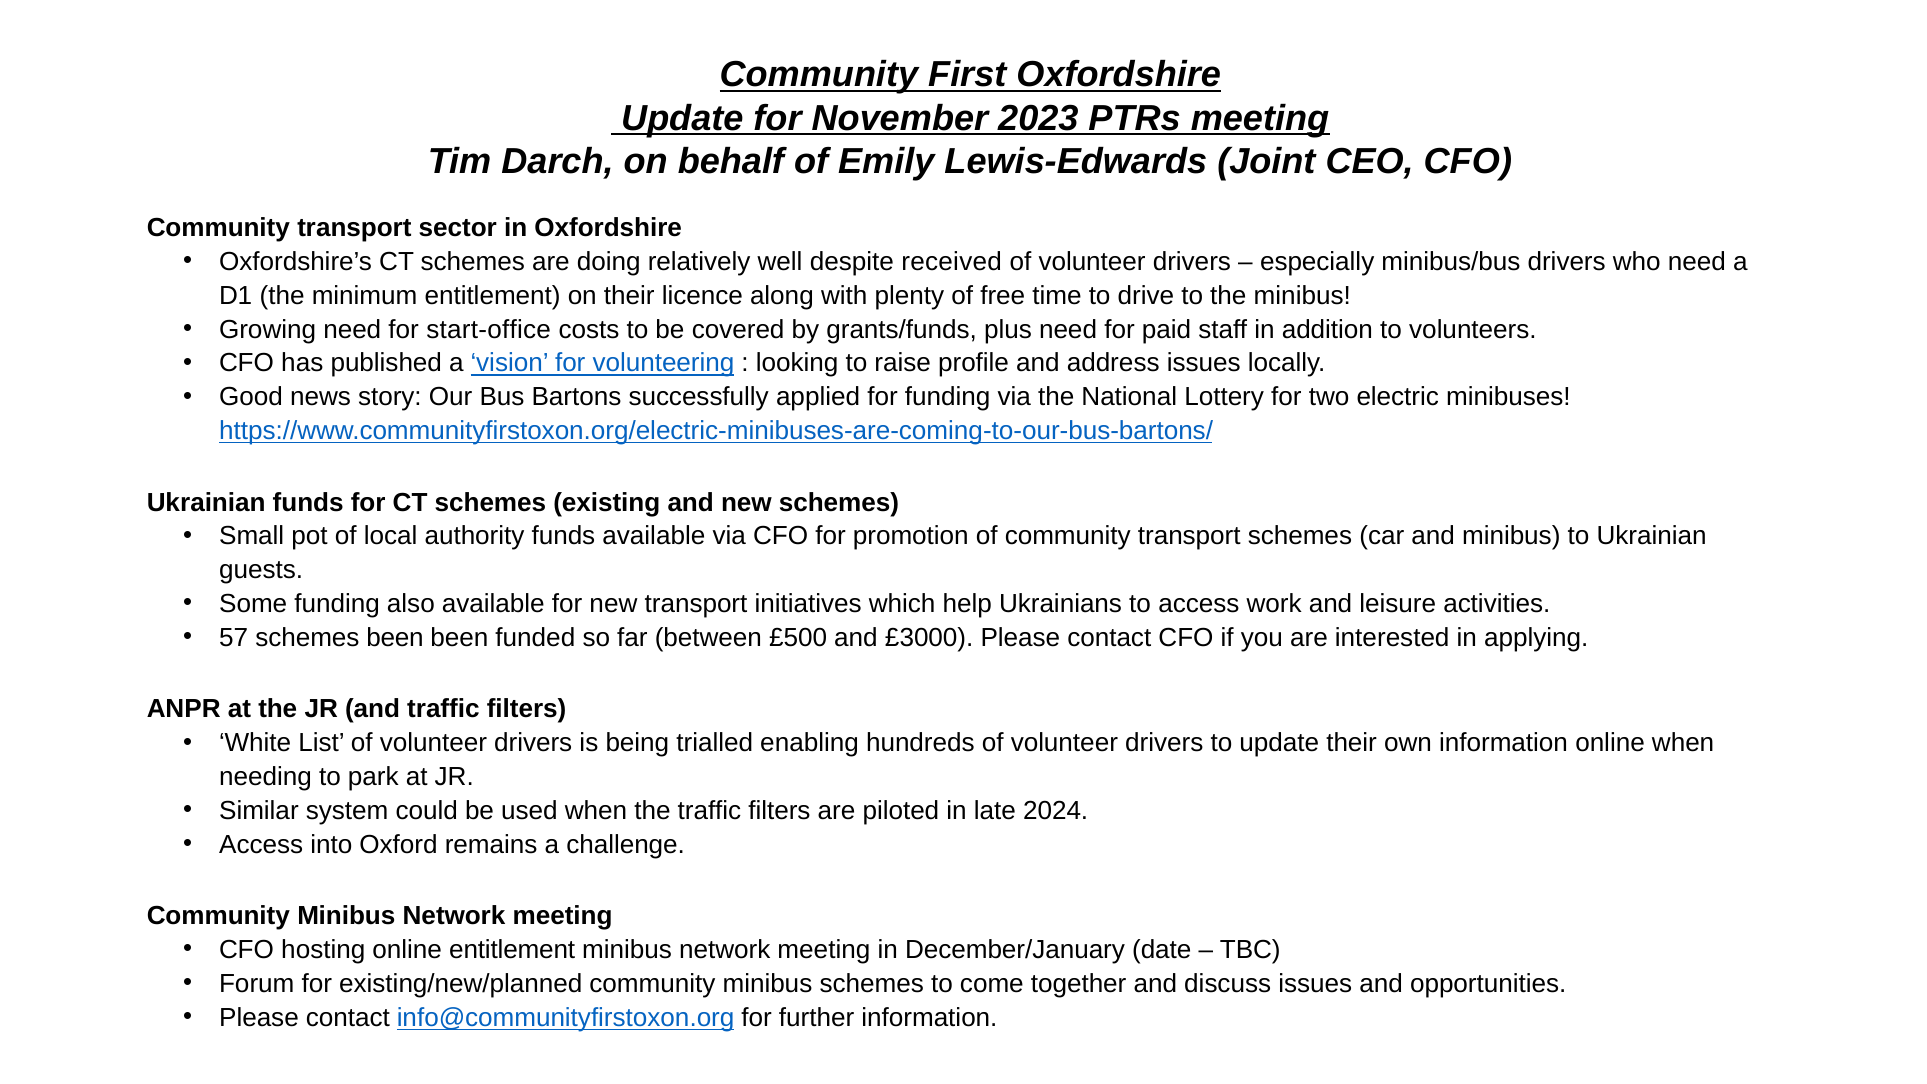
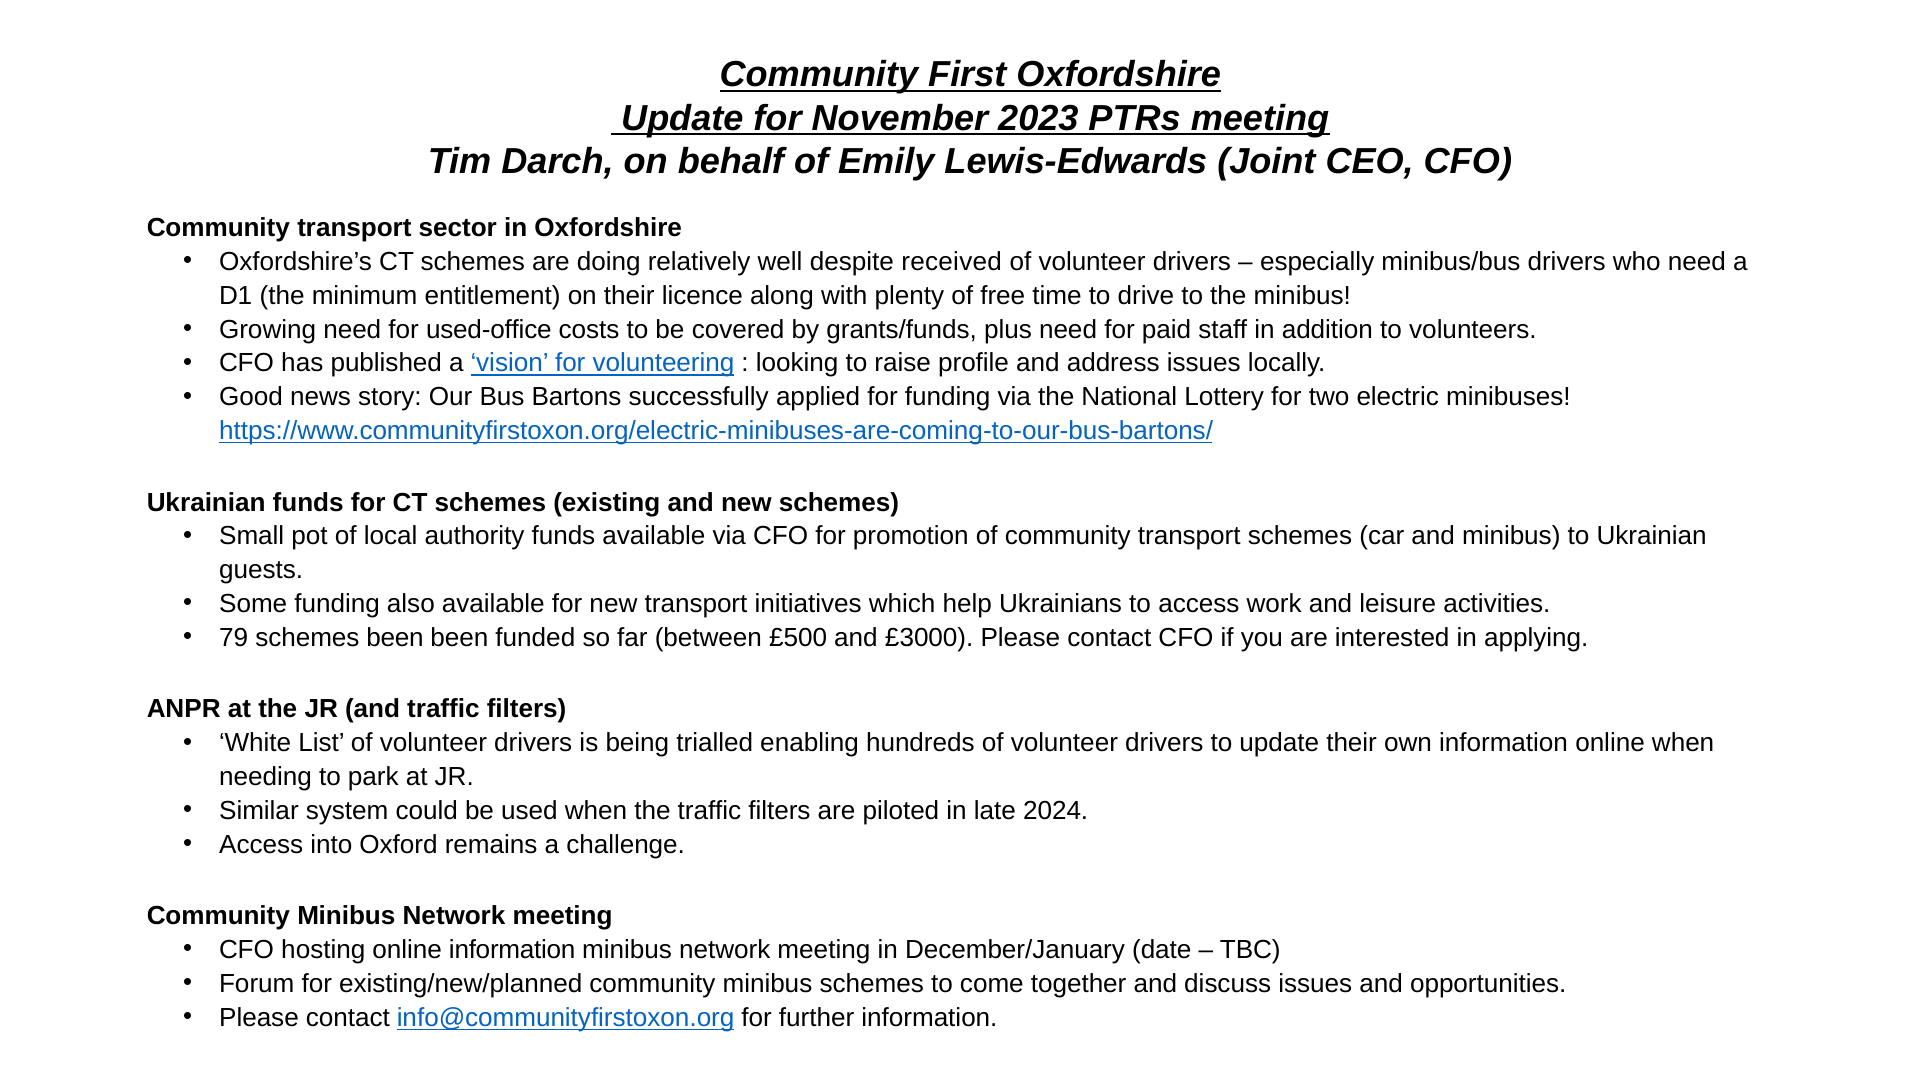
start-office: start-office -> used-office (489, 329)
57: 57 -> 79 (234, 638)
online entitlement: entitlement -> information (512, 950)
